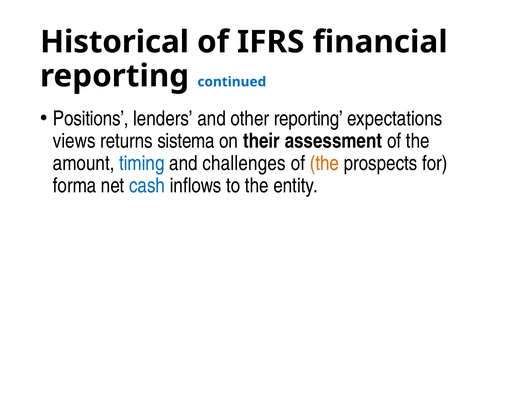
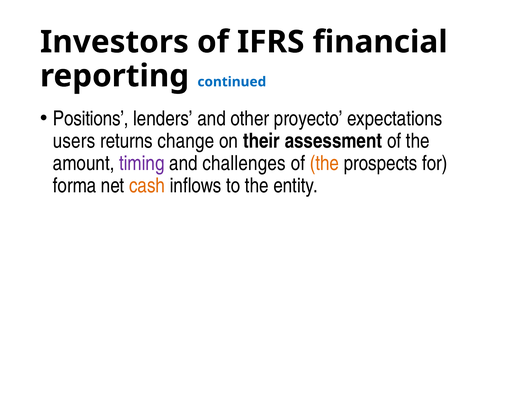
Historical: Historical -> Investors (114, 42)
other reporting: reporting -> proyecto (308, 119)
views: views -> users (74, 141)
sistema: sistema -> change (186, 141)
timing colour: blue -> purple (142, 164)
cash colour: blue -> orange (147, 186)
